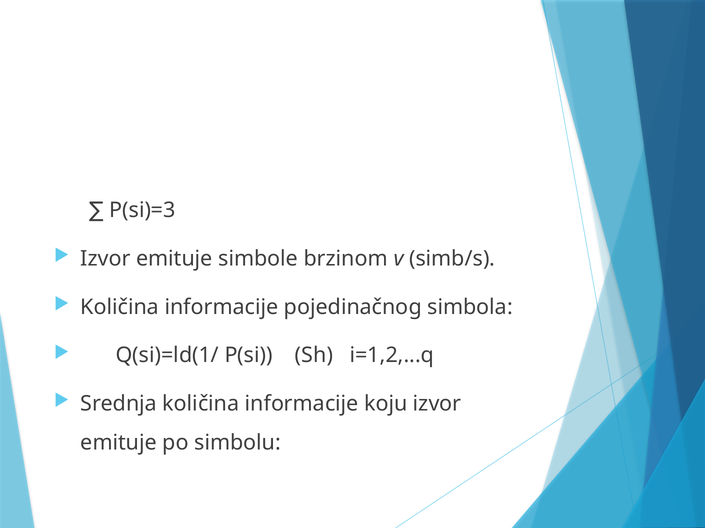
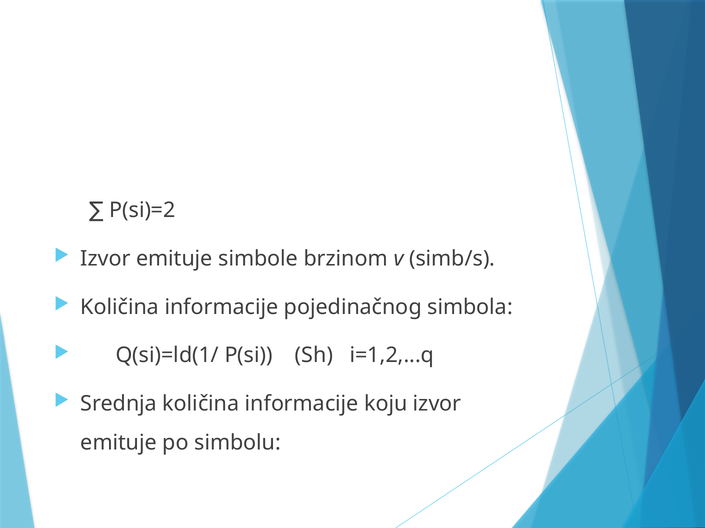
P(si)=3: P(si)=3 -> P(si)=2 (142, 210)
